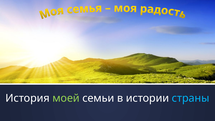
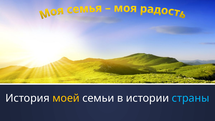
моей colour: light green -> yellow (66, 98)
